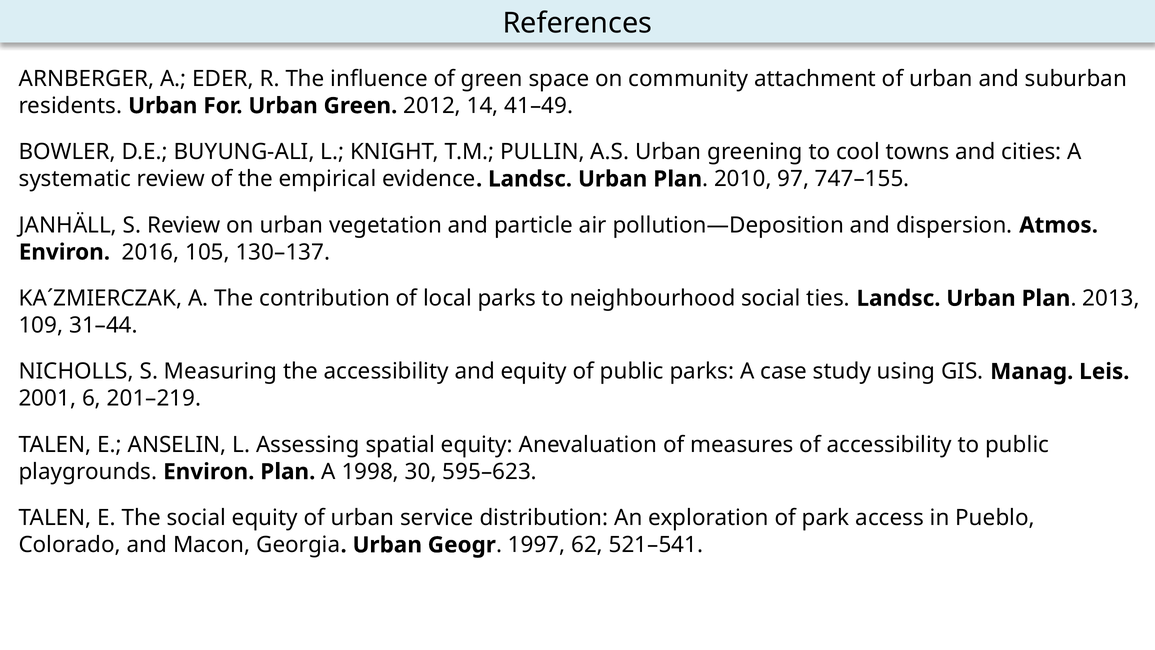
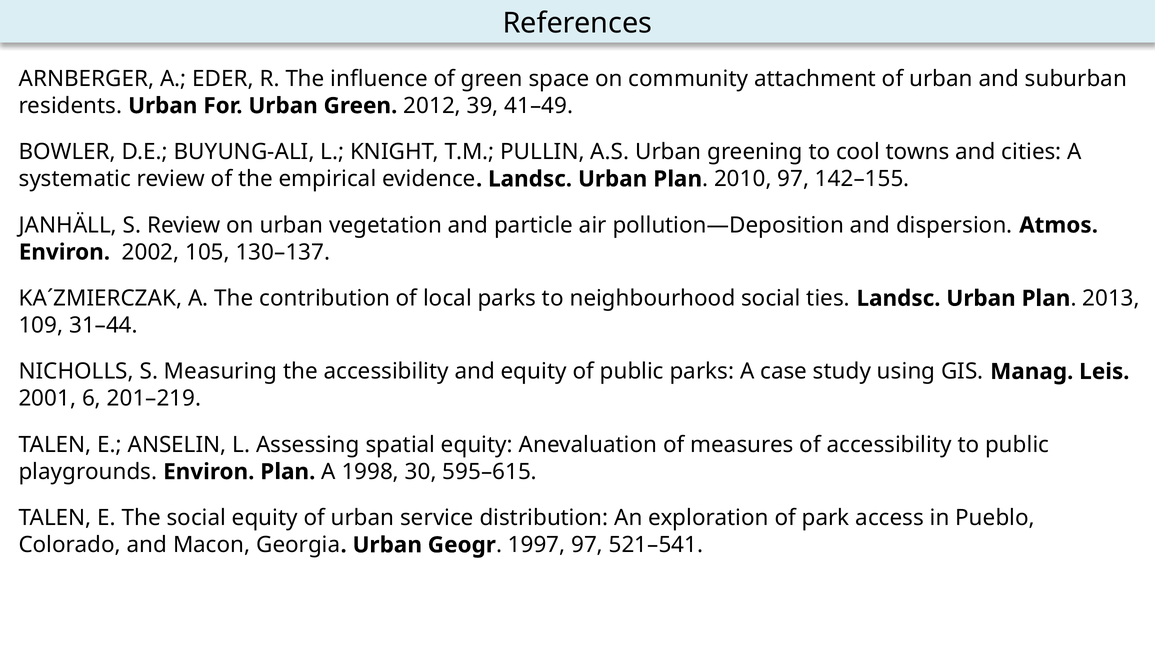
14: 14 -> 39 (483, 106)
747–155: 747–155 -> 142–155 (862, 179)
2016: 2016 -> 2002 (151, 252)
595–623: 595–623 -> 595–615 (490, 472)
1997 62: 62 -> 97 (587, 545)
